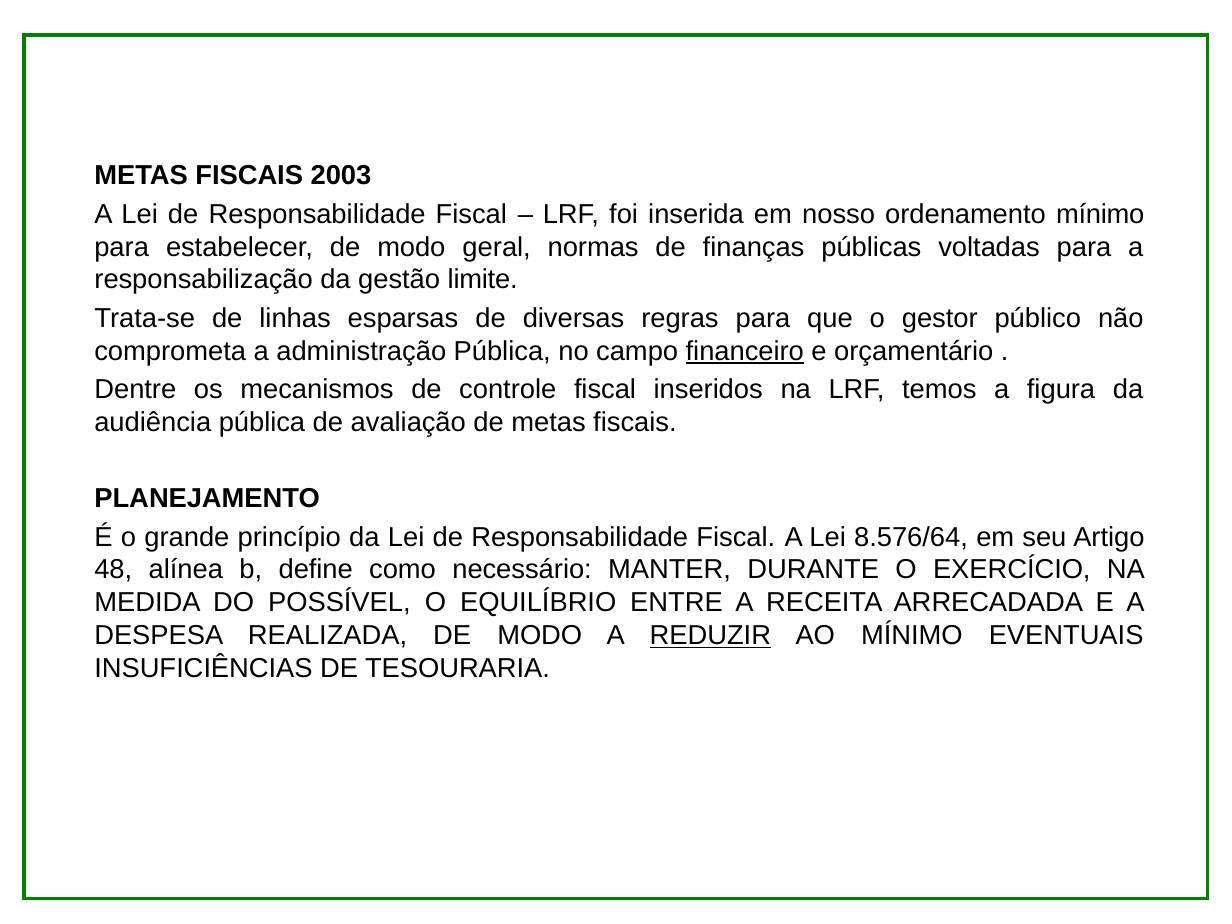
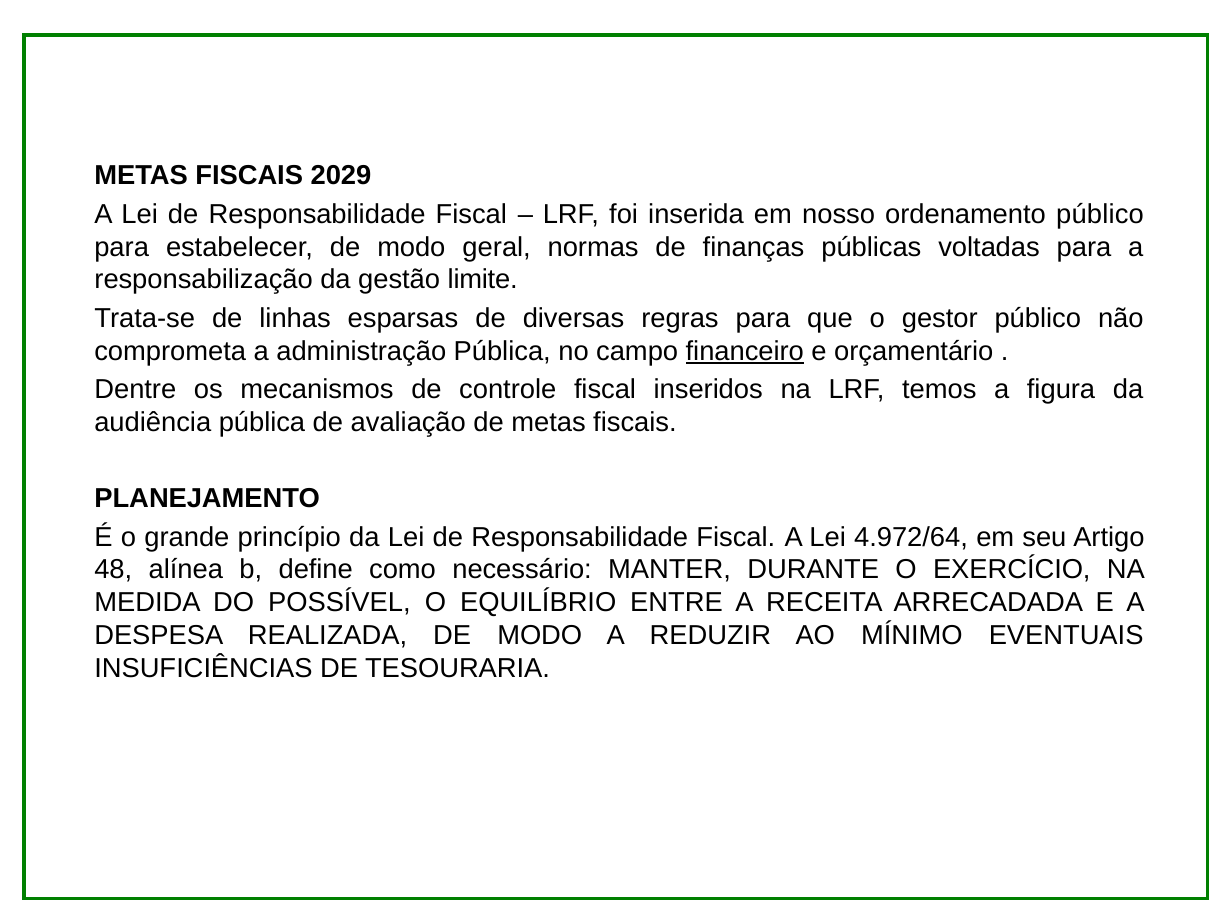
2003: 2003 -> 2029 (341, 176)
ordenamento mínimo: mínimo -> público (1100, 214)
8.576/64: 8.576/64 -> 4.972/64 (911, 537)
REDUZIR underline: present -> none (710, 636)
